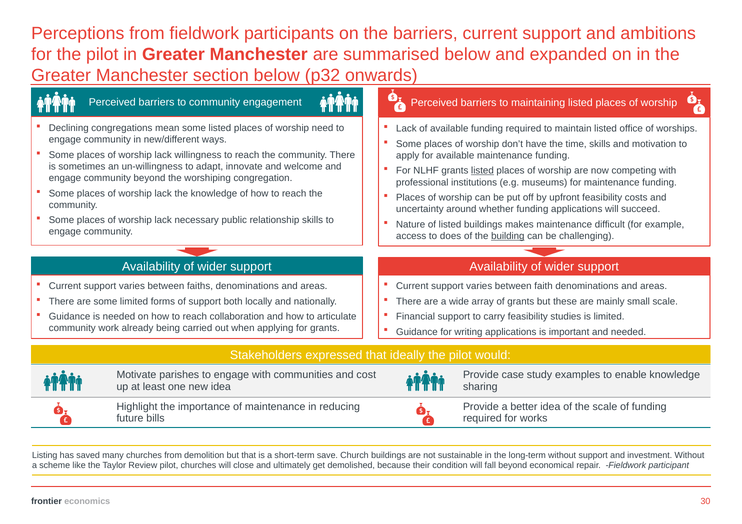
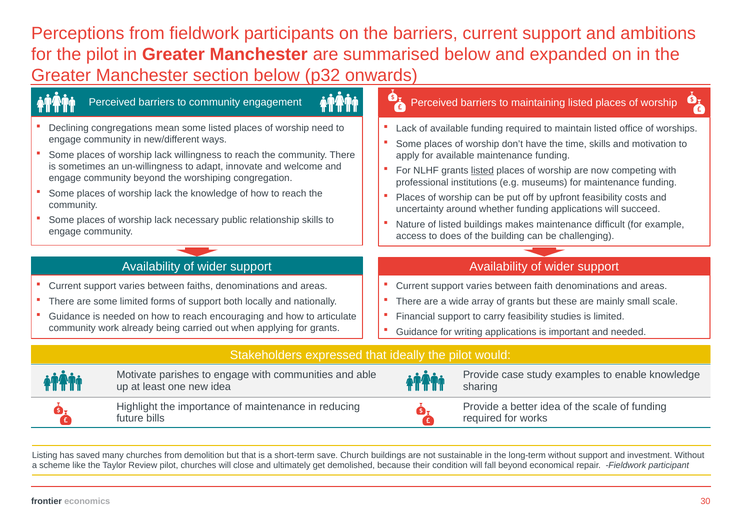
building underline: present -> none (508, 236)
collaboration: collaboration -> encouraging (237, 317)
cost: cost -> able (366, 375)
